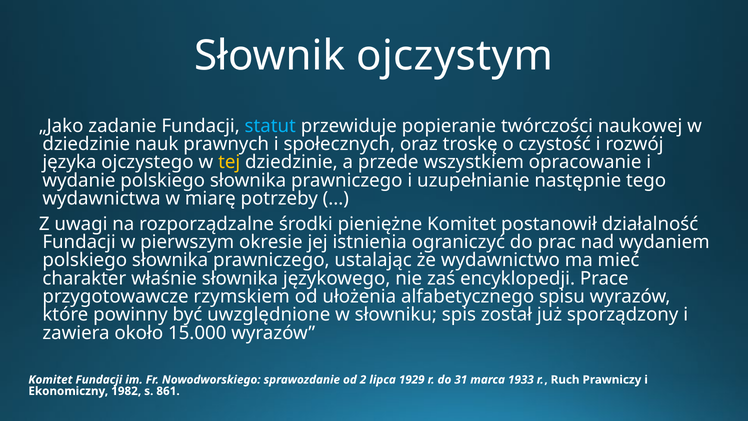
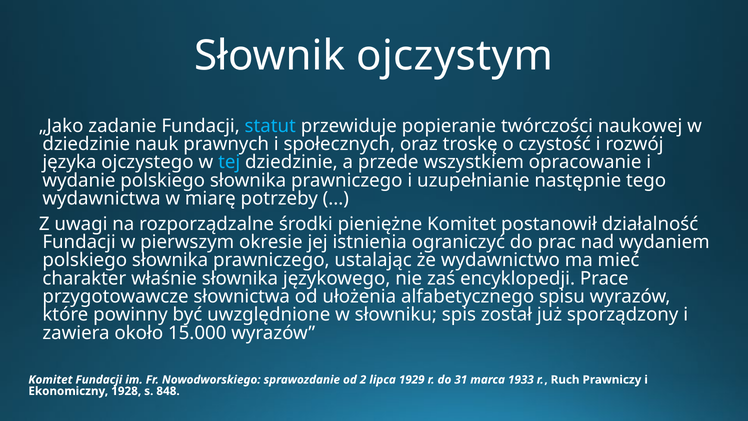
tej colour: yellow -> light blue (229, 162)
rzymskiem: rzymskiem -> słownictwa (242, 296)
1982: 1982 -> 1928 (126, 391)
861: 861 -> 848 (168, 391)
